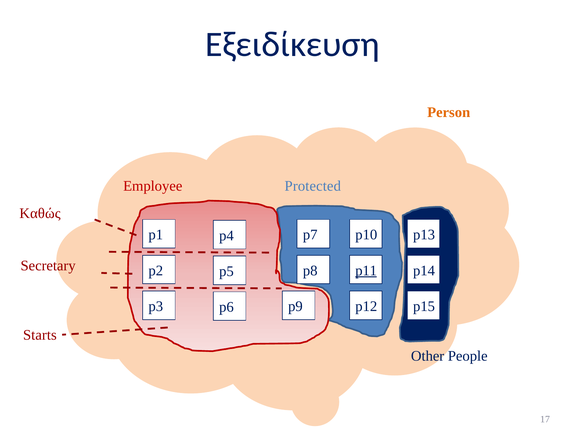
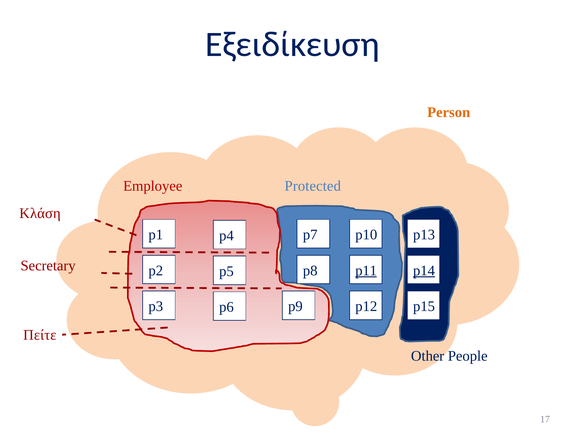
Καθώς: Καθώς -> Κλάση (40, 213)
p14 underline: none -> present (424, 270)
Starts: Starts -> Πείτε (40, 335)
